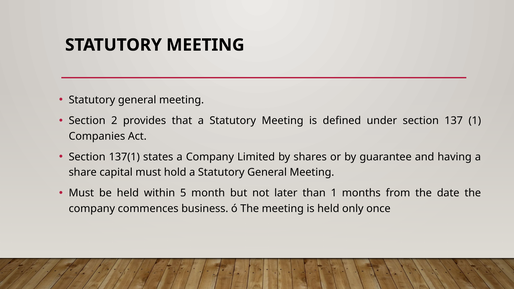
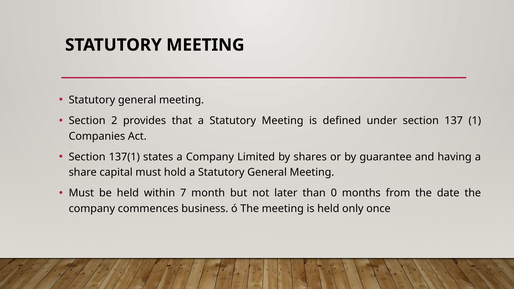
5: 5 -> 7 (183, 193)
than 1: 1 -> 0 (334, 193)
